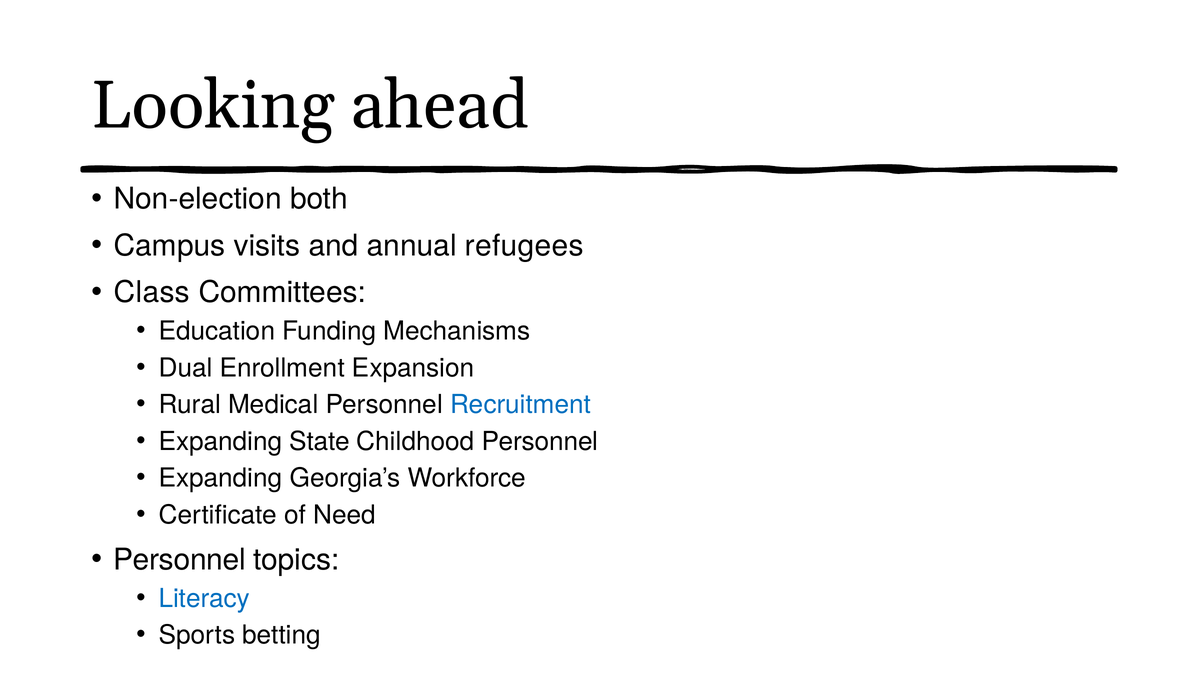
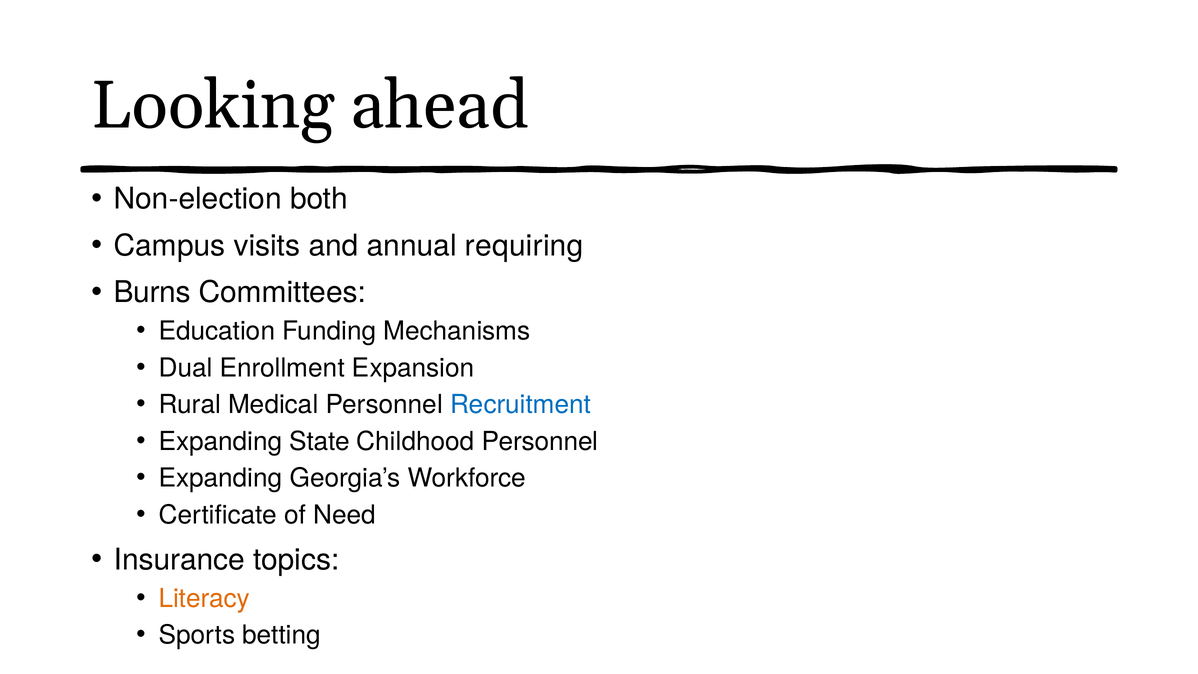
refugees: refugees -> requiring (524, 246)
Class: Class -> Burns (152, 293)
Personnel: Personnel -> Insurance (179, 560)
Literacy colour: blue -> orange (204, 598)
